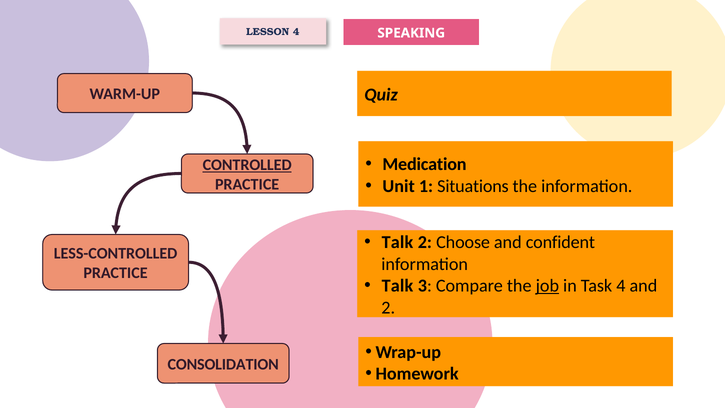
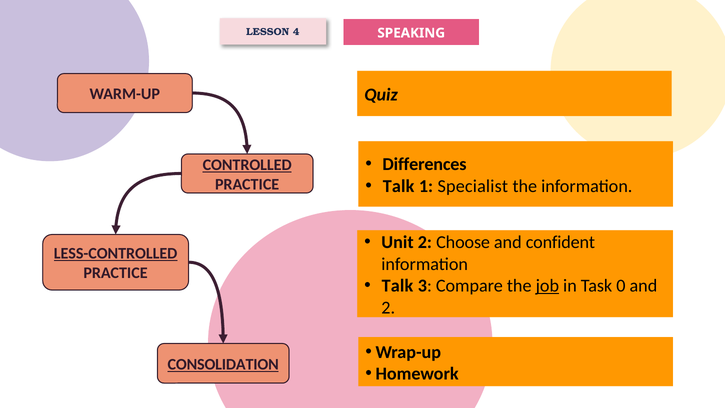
Medication: Medication -> Differences (425, 164)
Unit: Unit -> Talk (399, 186)
Situations: Situations -> Specialist (473, 186)
Talk: Talk -> Unit (397, 242)
LESS-CONTROLLED underline: none -> present (116, 254)
Task 4: 4 -> 0 (621, 286)
CONSOLIDATION underline: none -> present (223, 364)
